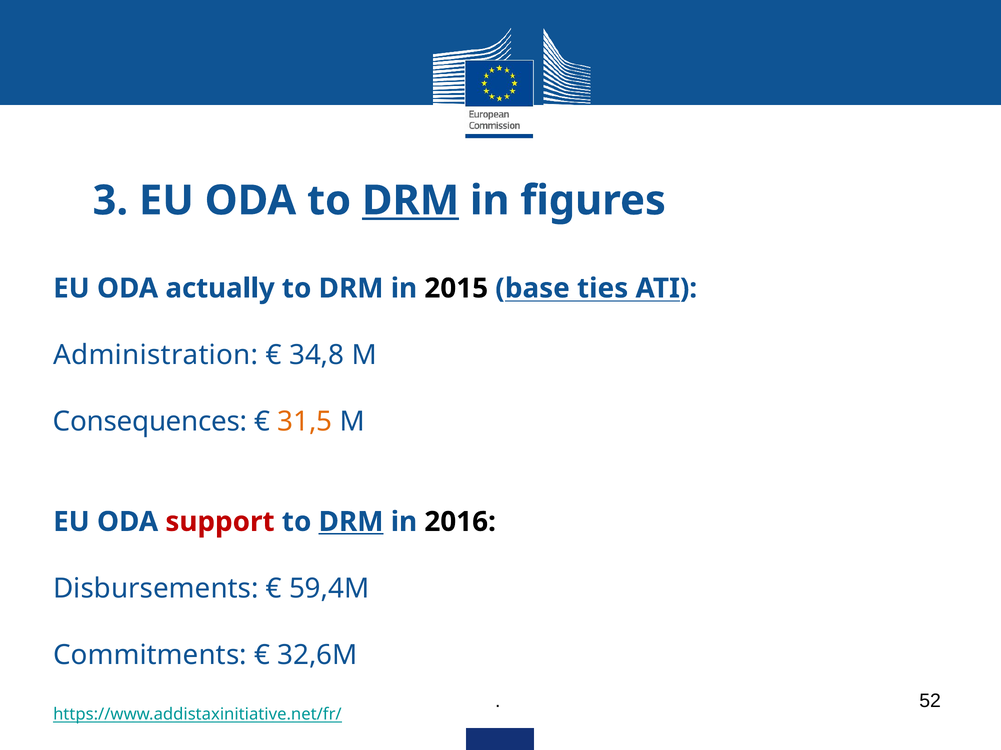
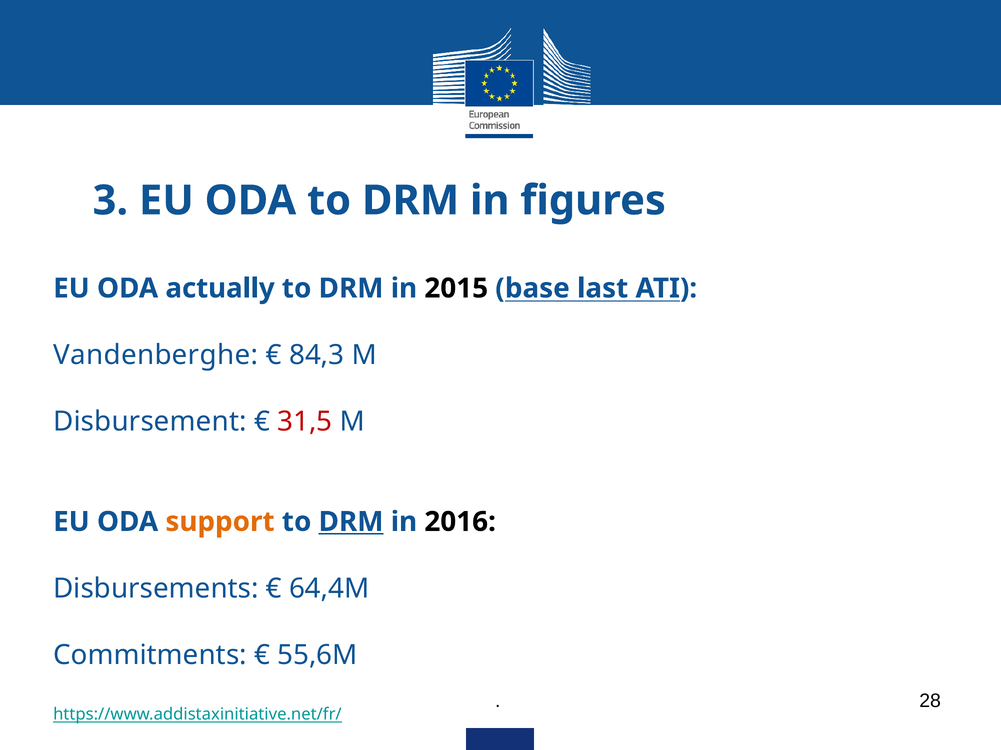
DRM underline: present -> none (411, 201)
ties: ties -> last (603, 289)
Administration: Administration -> Vandenberghe (156, 355)
34,8: 34,8 -> 84,3 (317, 355)
Consequences: Consequences -> Disbursement (150, 422)
31,5 colour: orange -> red (305, 422)
support colour: red -> orange (220, 522)
59,4M: 59,4M -> 64,4M (329, 589)
32,6M: 32,6M -> 55,6M (317, 656)
52: 52 -> 28 (930, 702)
